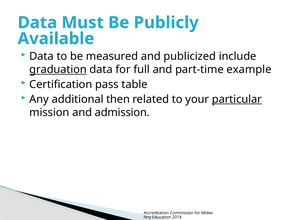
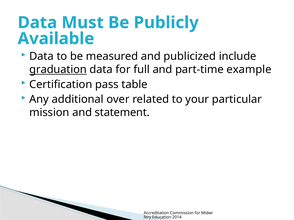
then: then -> over (118, 99)
particular underline: present -> none (237, 99)
admission: admission -> statement (122, 113)
